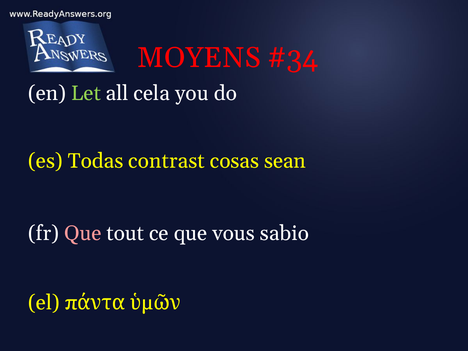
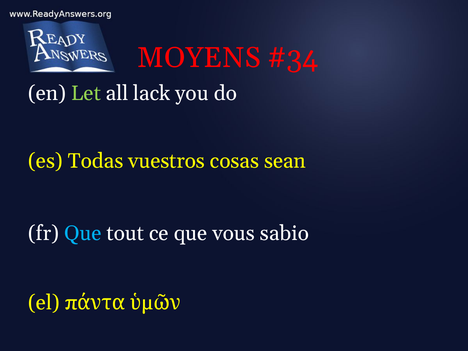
cela: cela -> lack (152, 93)
contrast: contrast -> vuestros (167, 161)
Que colour: pink -> light blue (83, 233)
